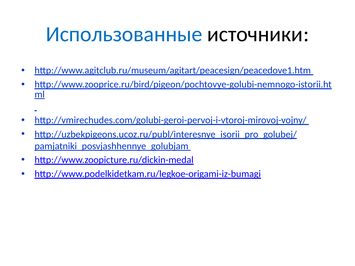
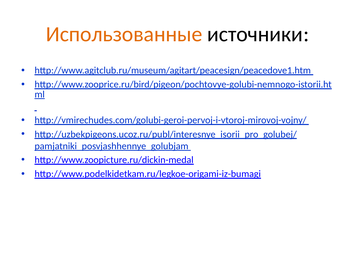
Использованные colour: blue -> orange (124, 34)
